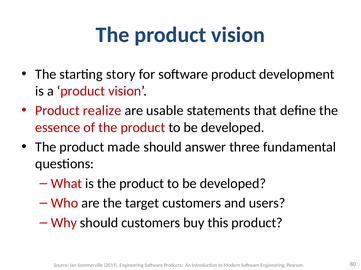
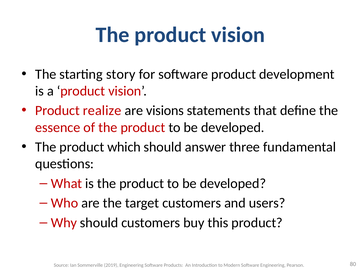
usable: usable -> visions (165, 111)
made: made -> which (124, 147)
